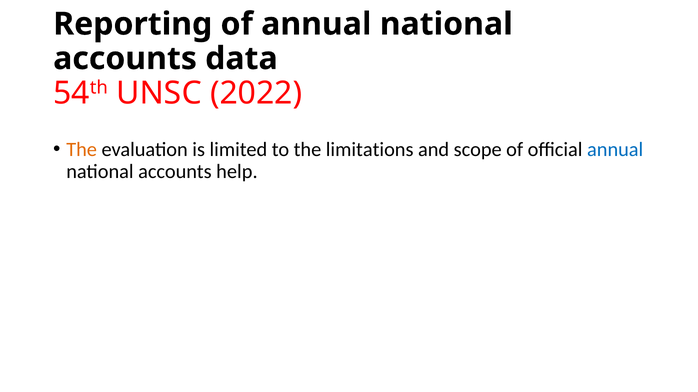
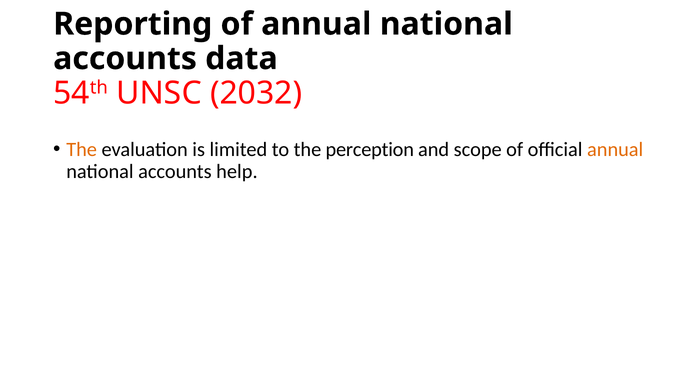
2022: 2022 -> 2032 (256, 93)
limitations: limitations -> perception (370, 150)
annual colour: blue -> orange (615, 150)
